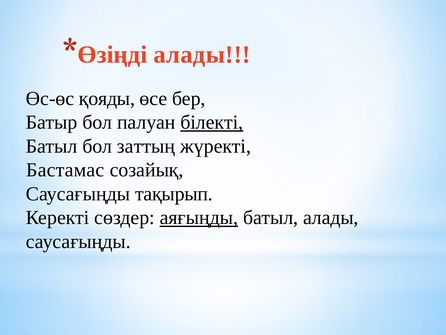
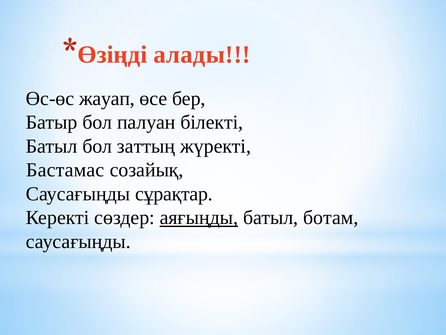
қояды: қояды -> жауап (107, 98)
білекті underline: present -> none (212, 122)
тақырып: тақырып -> сұрақтар (174, 194)
батыл алады: алады -> ботам (331, 217)
